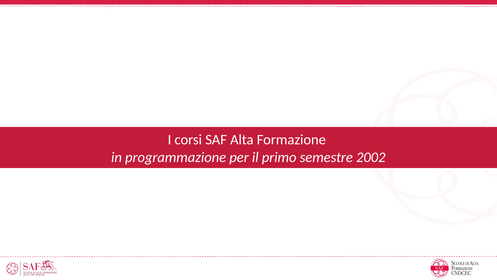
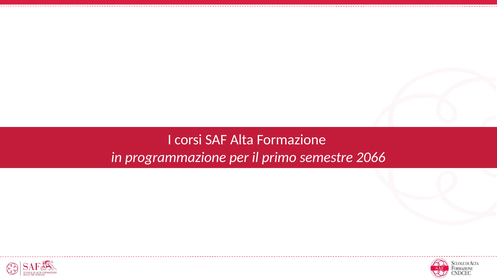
2002: 2002 -> 2066 (371, 157)
